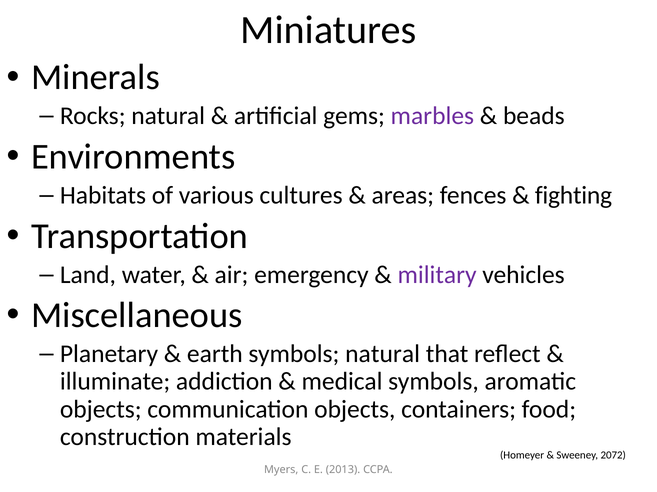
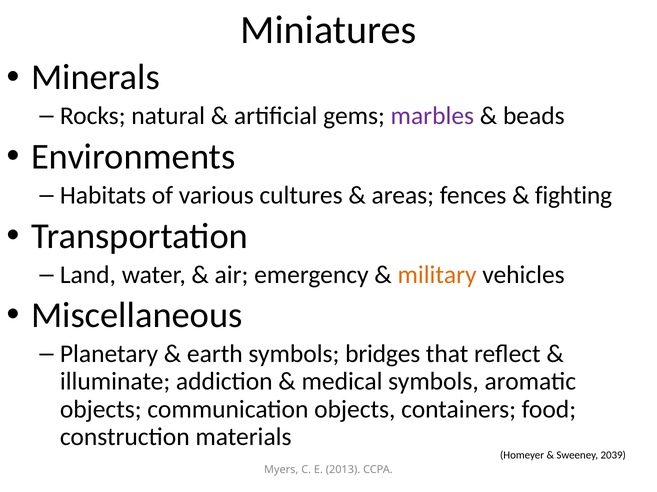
military colour: purple -> orange (437, 275)
symbols natural: natural -> bridges (383, 355)
2072: 2072 -> 2039 (613, 456)
